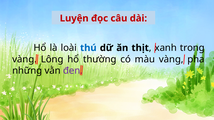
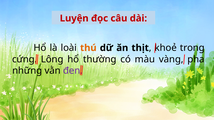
thú colour: blue -> orange (88, 48)
xanh: xanh -> khoẻ (166, 48)
vàng: vàng -> cứng (25, 59)
